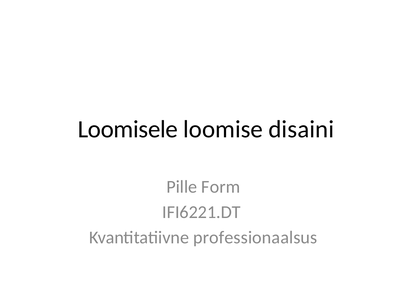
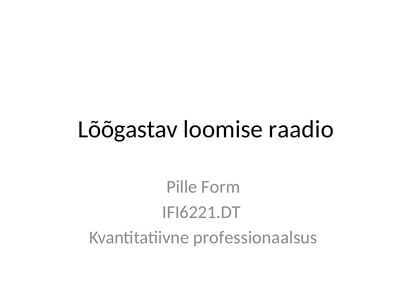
Loomisele: Loomisele -> Lõõgastav (128, 129)
disaini: disaini -> raadio (301, 129)
